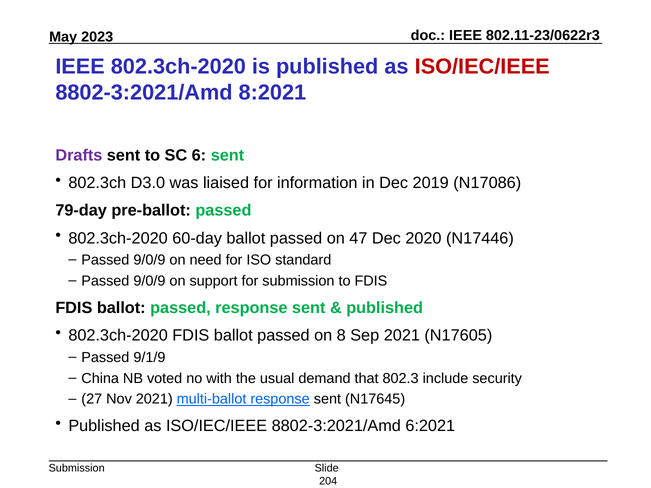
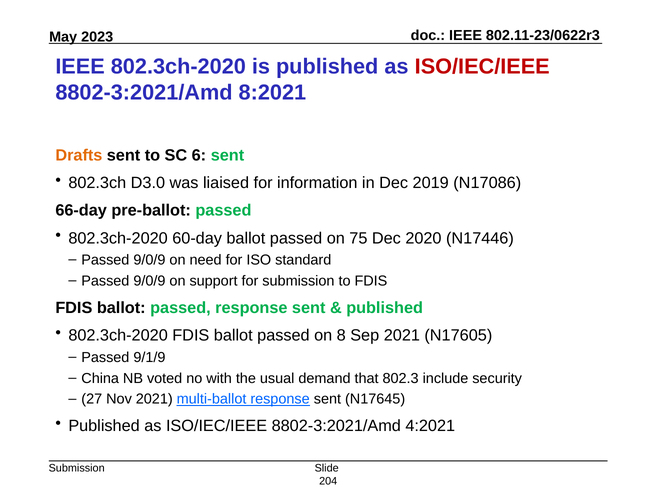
Drafts colour: purple -> orange (79, 155)
79-day: 79-day -> 66-day (81, 211)
47: 47 -> 75 (358, 238)
6:2021: 6:2021 -> 4:2021 (430, 426)
